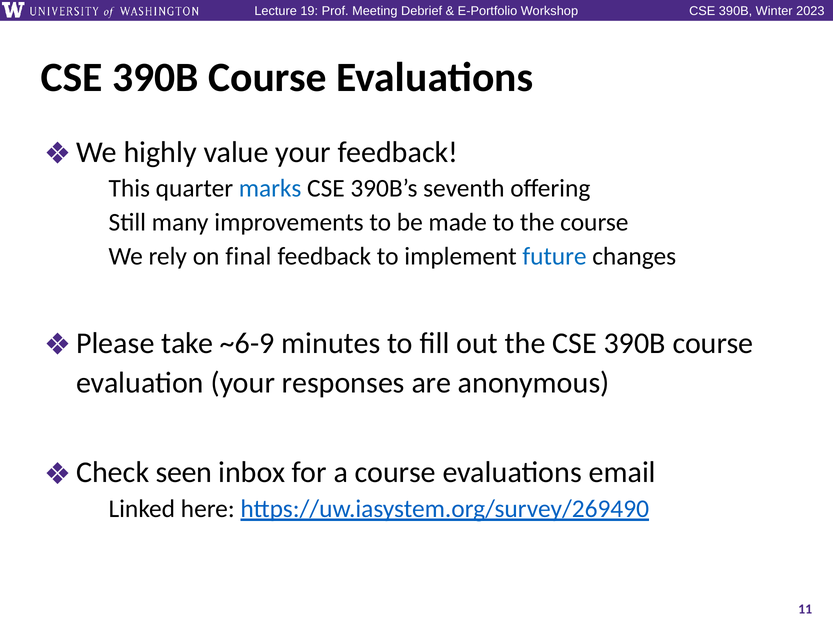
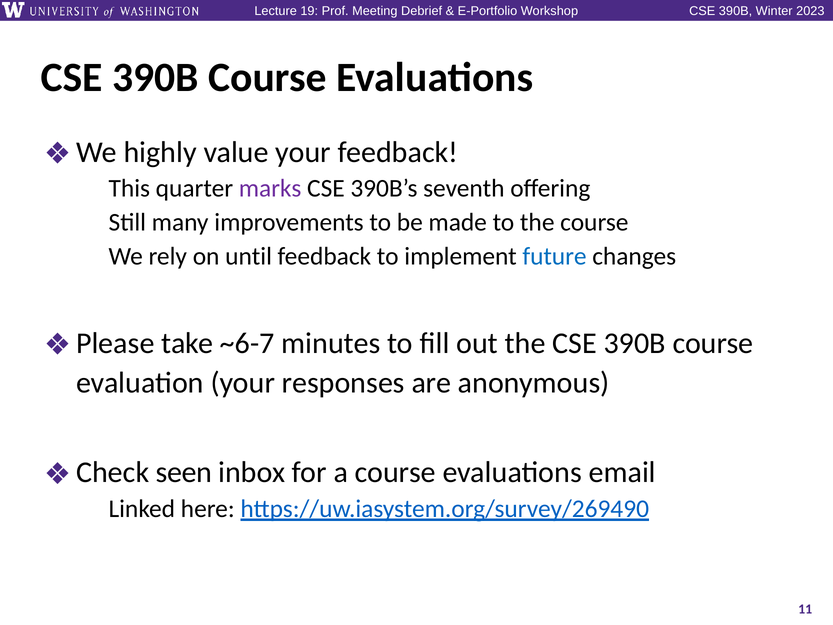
marks colour: blue -> purple (270, 188)
final: final -> until (249, 256)
~6-9: ~6-9 -> ~6-7 (247, 343)
